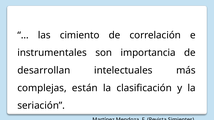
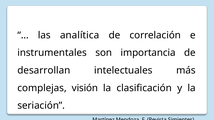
cimiento: cimiento -> analítica (80, 35)
están: están -> visión (85, 88)
